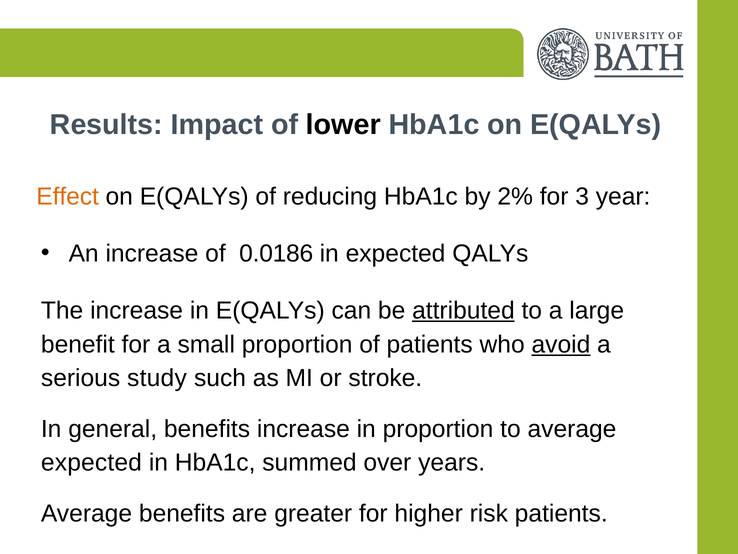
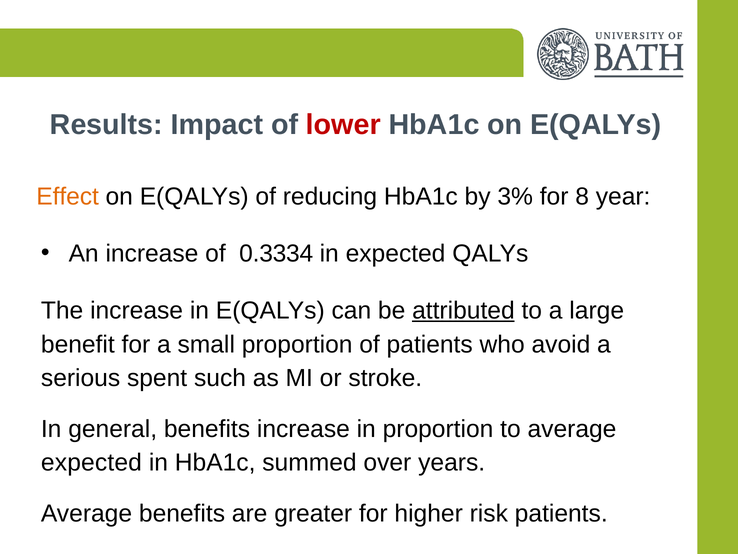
lower colour: black -> red (343, 125)
2%: 2% -> 3% (515, 196)
3: 3 -> 8 (582, 196)
0.0186: 0.0186 -> 0.3334 (276, 253)
avoid underline: present -> none (561, 344)
study: study -> spent (157, 378)
